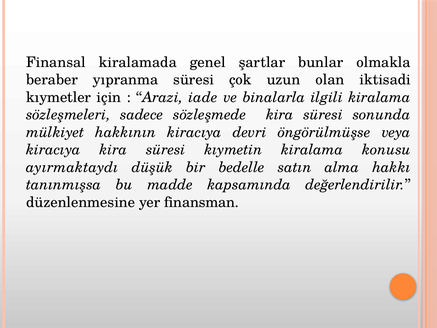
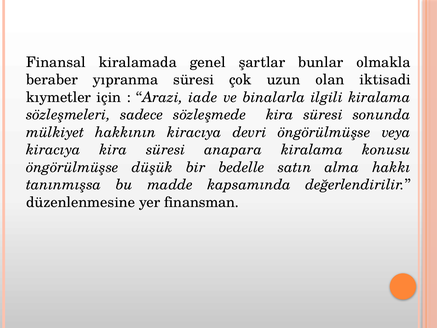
kıymetin: kıymetin -> anapara (233, 150)
ayırmaktaydı: ayırmaktaydı -> öngörülmüşse (72, 167)
